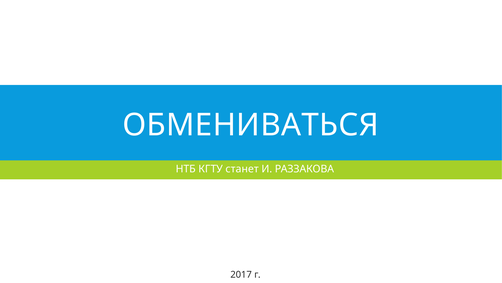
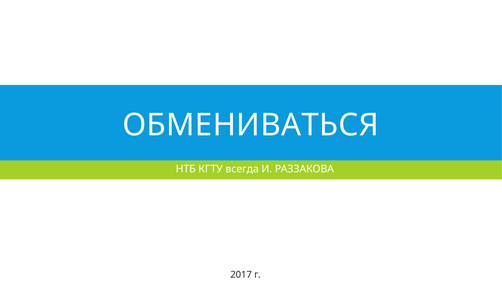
станет: станет -> всегда (242, 169)
